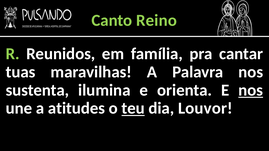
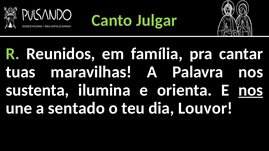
Reino: Reino -> Julgar (157, 20)
atitudes: atitudes -> sentado (76, 108)
teu underline: present -> none (133, 108)
